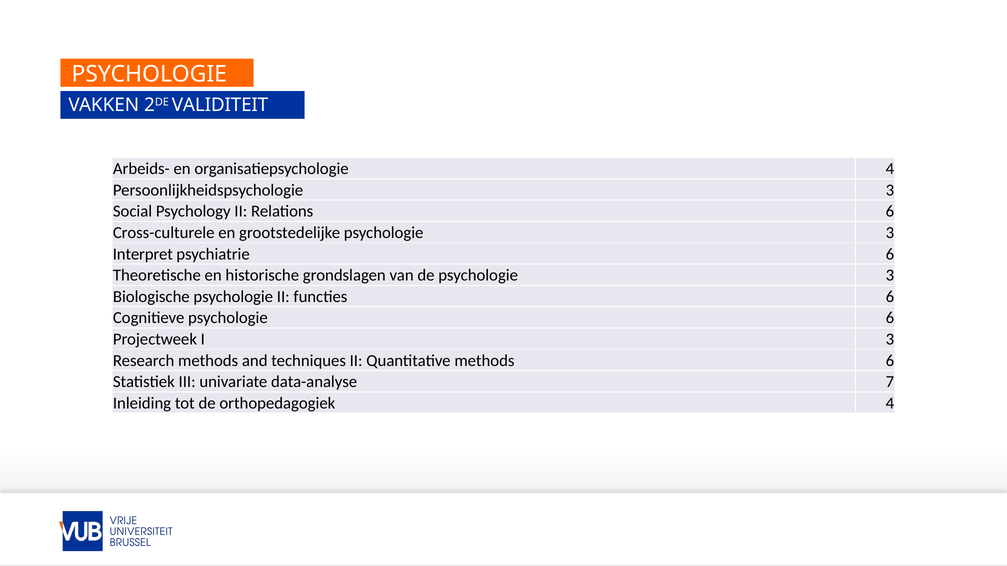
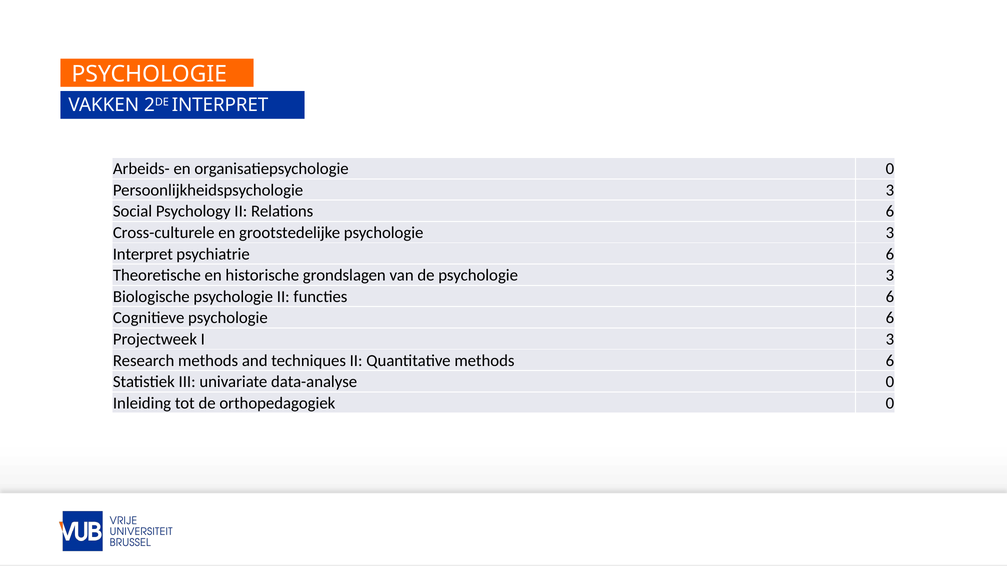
2DE VALIDITEIT: VALIDITEIT -> INTERPRET (220, 105)
organisatiepsychologie 4: 4 -> 0 (890, 169)
data-analyse 7: 7 -> 0 (890, 382)
orthopedagogiek 4: 4 -> 0 (890, 403)
